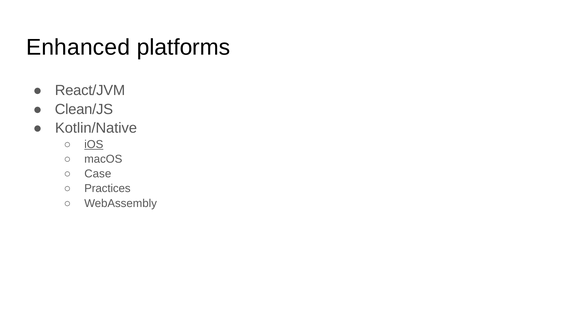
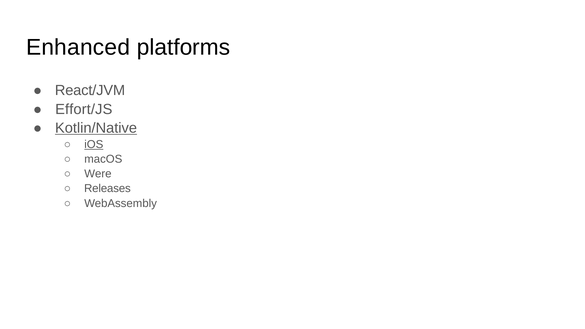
Clean/JS: Clean/JS -> Effort/JS (84, 109)
Kotlin/Native underline: none -> present (96, 128)
Case: Case -> Were (98, 174)
Practices: Practices -> Releases (107, 189)
